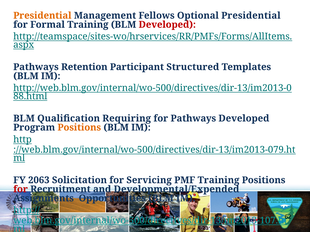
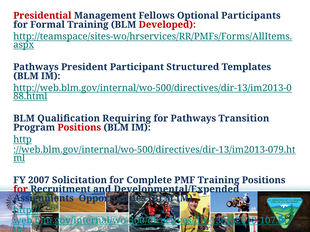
Presidential colour: orange -> red (42, 16)
Optional Presidential: Presidential -> Participants (251, 16)
Retention: Retention -> President (84, 67)
Pathways Developed: Developed -> Transition (244, 119)
Positions colour: orange -> red (79, 128)
2063: 2063 -> 2007 (39, 180)
Servicing: Servicing -> Complete (149, 180)
